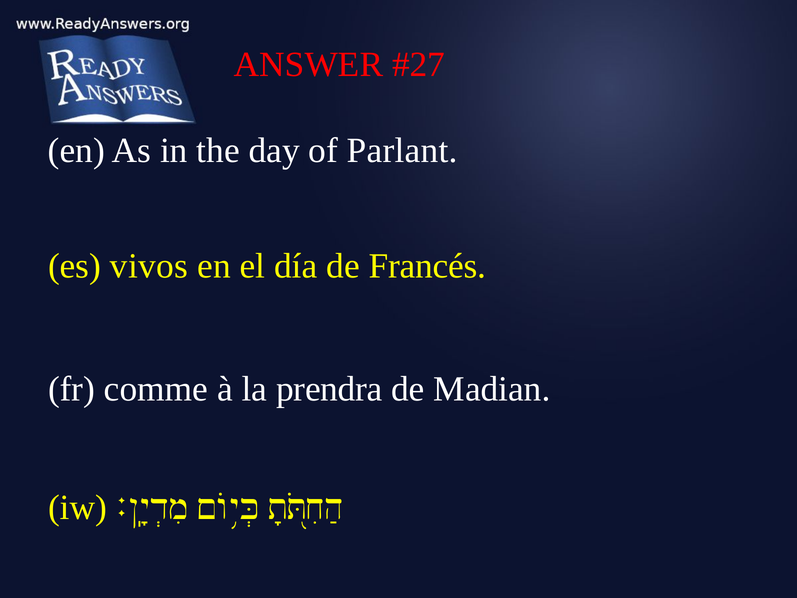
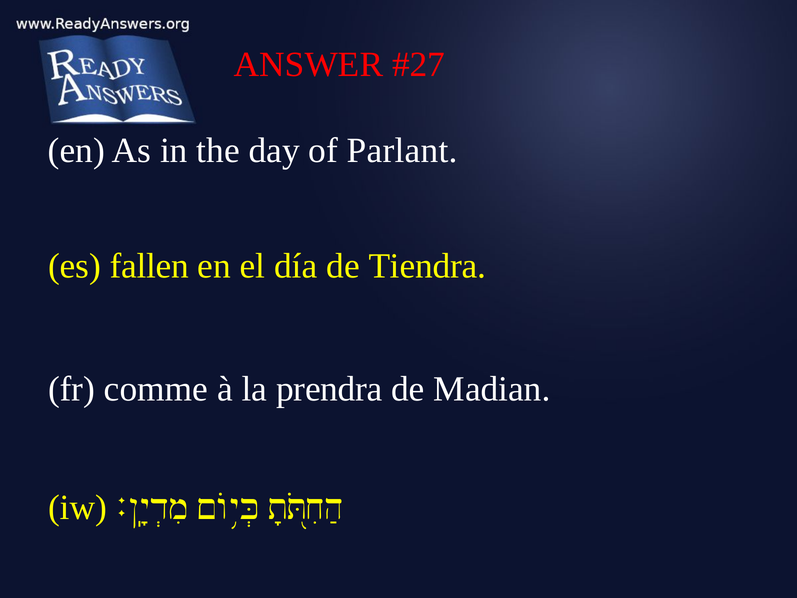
vivos: vivos -> fallen (149, 266)
Francés: Francés -> Tiendra (427, 266)
